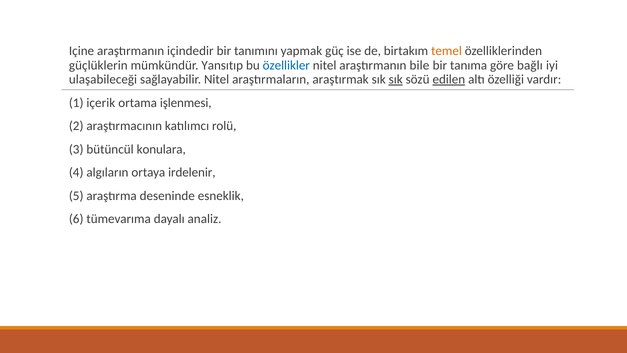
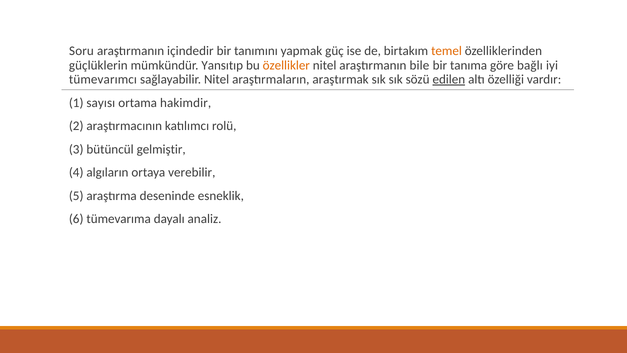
Içine: Içine -> Soru (81, 51)
özellikler colour: blue -> orange (286, 65)
ulaşabileceği: ulaşabileceği -> tümevarımcı (103, 79)
sık underline: present -> none (396, 79)
içerik: içerik -> sayısı (101, 103)
işlenmesi: işlenmesi -> hakimdir (186, 103)
konulara: konulara -> gelmiştir (161, 149)
irdelenir: irdelenir -> verebilir (192, 172)
